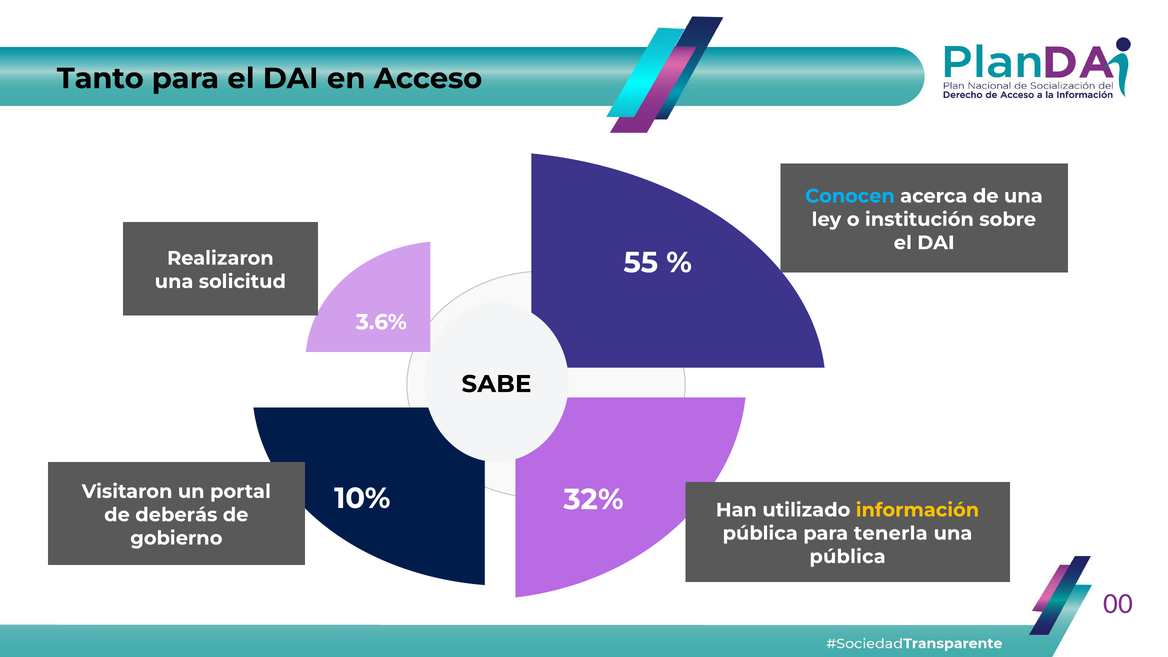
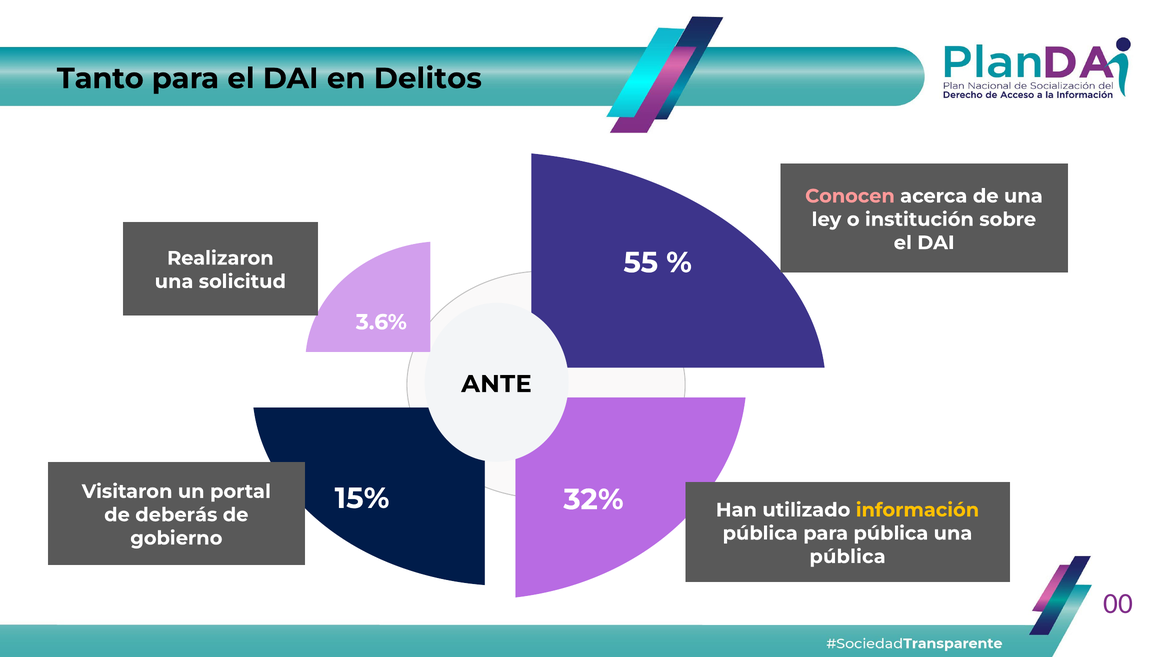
Acceso: Acceso -> Delitos (428, 79)
Conocen colour: light blue -> pink (850, 196)
SABE: SABE -> ANTE (496, 384)
10%: 10% -> 15% (362, 498)
para tenerla: tenerla -> pública (891, 533)
